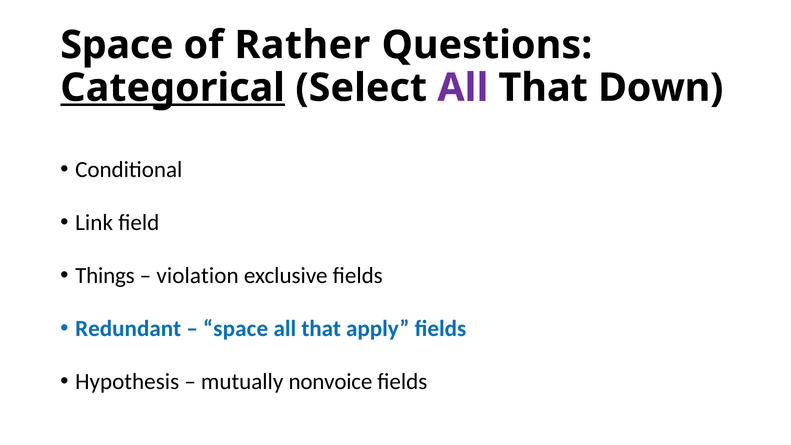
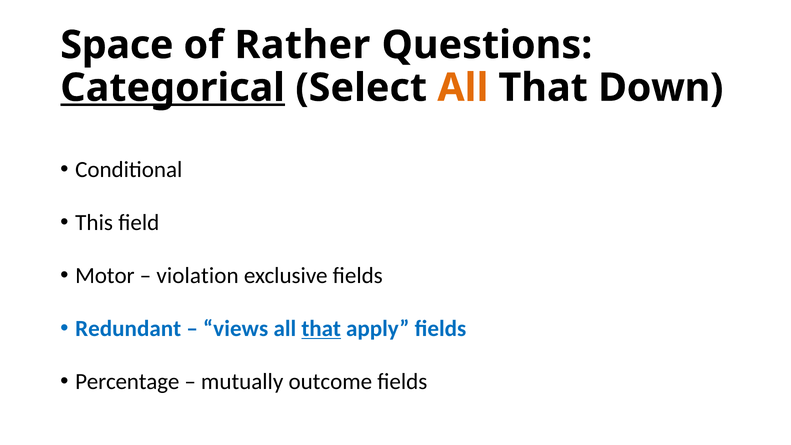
All colour: purple -> orange (463, 88)
Link: Link -> This (94, 223)
Things: Things -> Motor (105, 276)
space: space -> views (236, 329)
that underline: none -> present (321, 329)
Hypothesis: Hypothesis -> Percentage (127, 381)
nonvoice: nonvoice -> outcome (330, 381)
